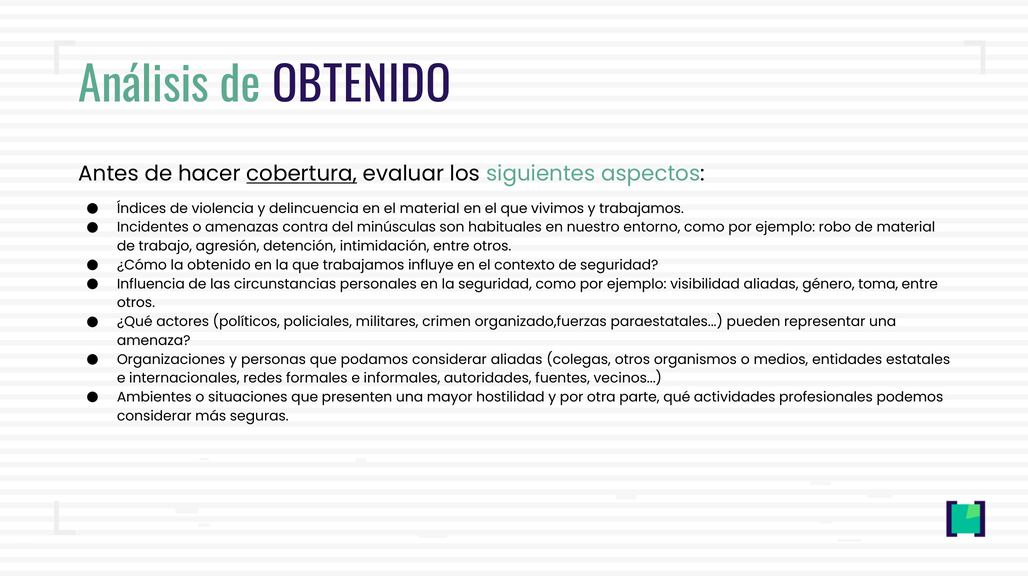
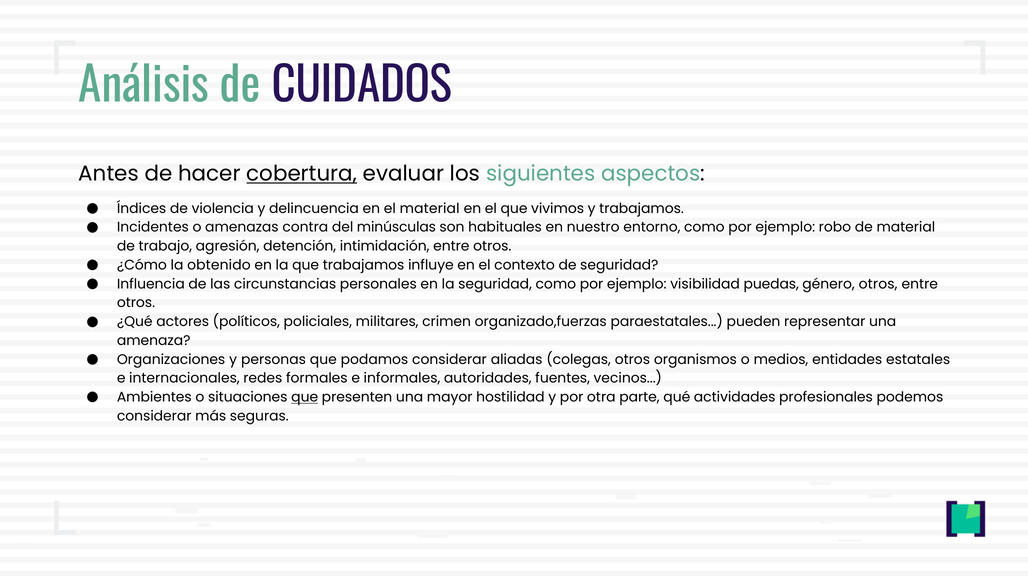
de OBTENIDO: OBTENIDO -> CUIDADOS (362, 86)
visibilidad aliadas: aliadas -> puedas (771, 284)
género toma: toma -> otros (878, 284)
que underline: none -> present (305, 397)
